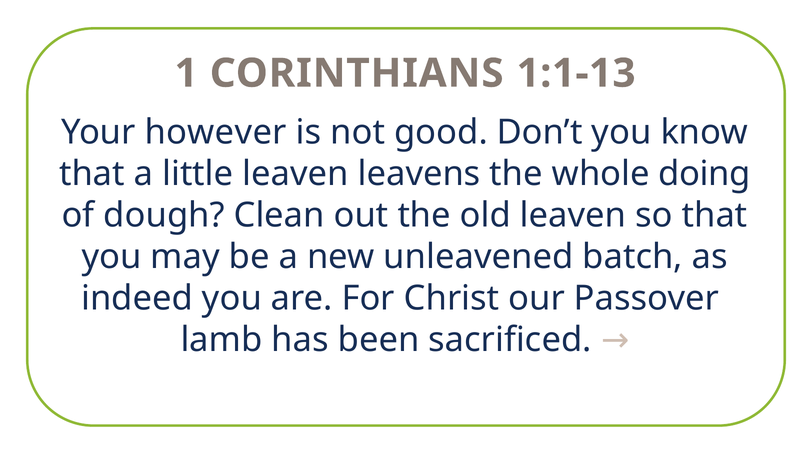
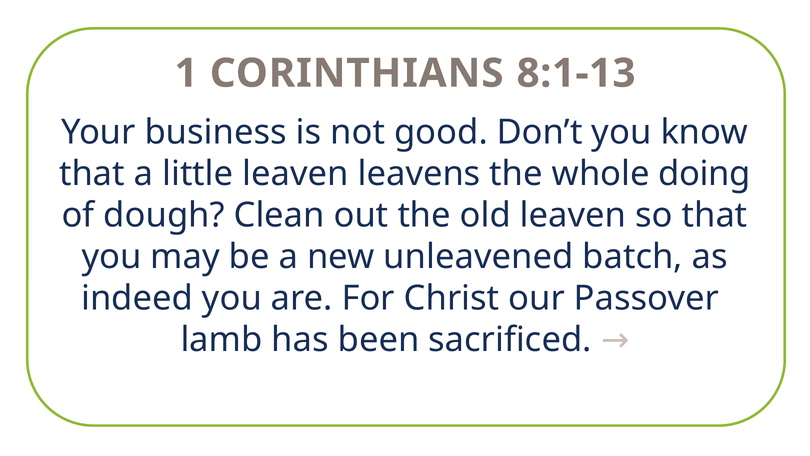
1:1-13: 1:1-13 -> 8:1-13 (576, 73)
however: however -> business (216, 132)
